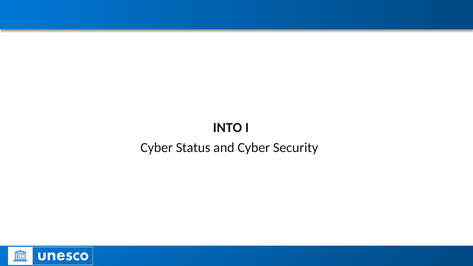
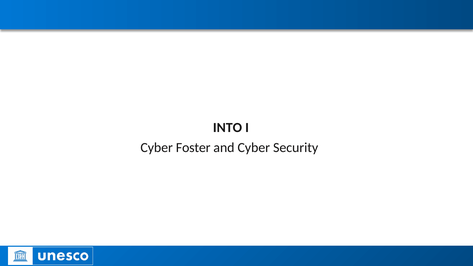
Status: Status -> Foster (193, 148)
